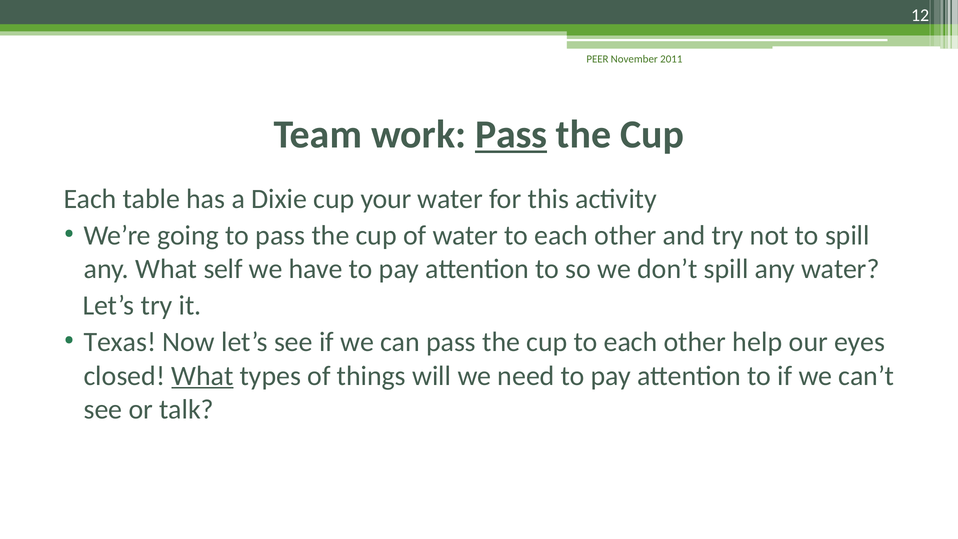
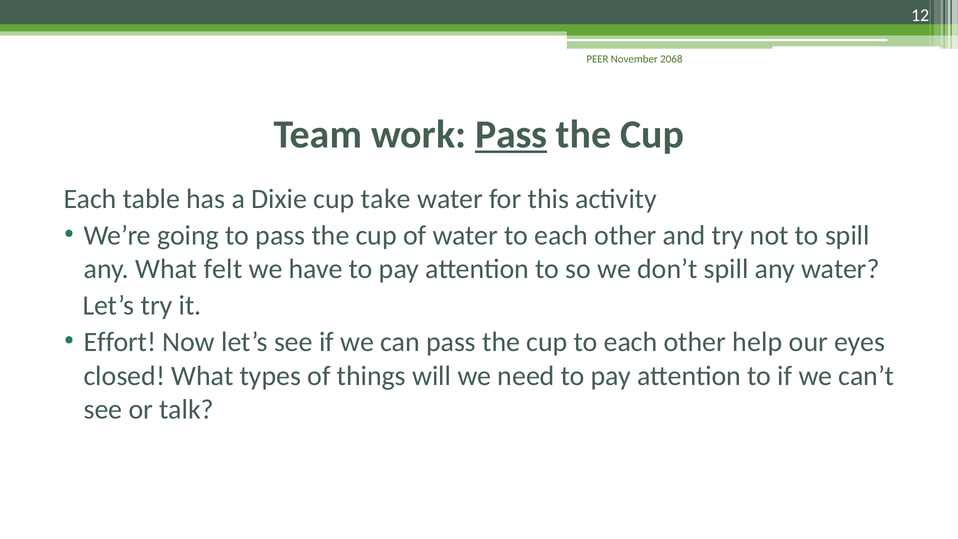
2011: 2011 -> 2068 (671, 59)
your: your -> take (386, 199)
self: self -> felt (223, 269)
Texas: Texas -> Effort (120, 342)
What underline: present -> none (202, 376)
